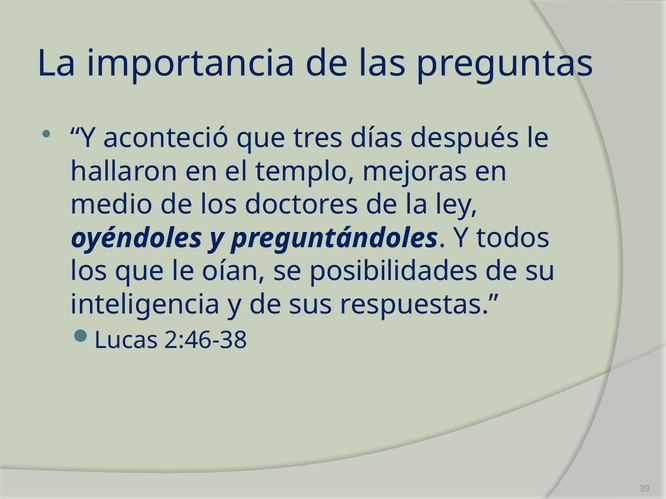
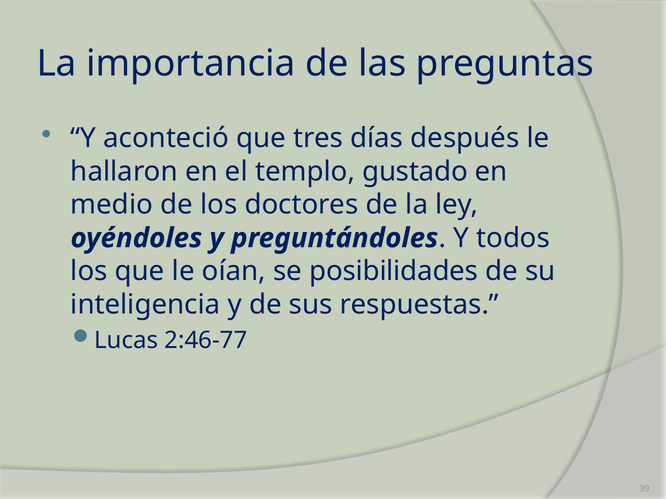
mejoras: mejoras -> gustado (415, 172)
2:46-38: 2:46-38 -> 2:46-77 (206, 341)
